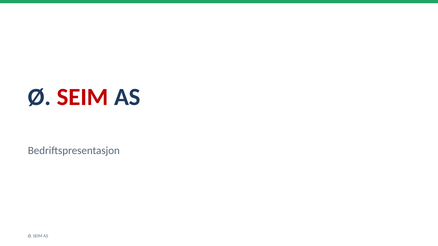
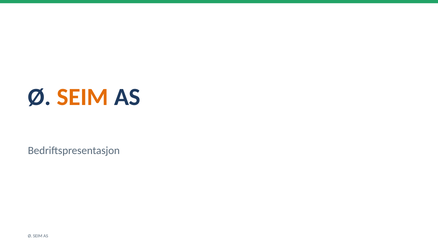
SEIM colour: red -> orange (83, 97)
